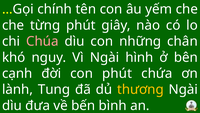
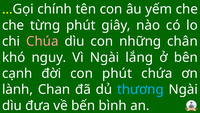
hình: hình -> lắng (139, 57)
Tung: Tung -> Chan (54, 89)
thương colour: yellow -> light blue (140, 89)
